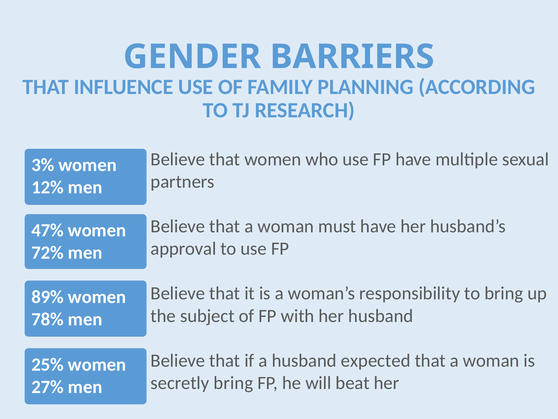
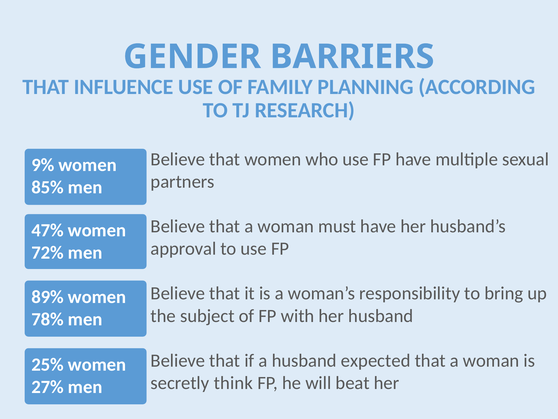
3%: 3% -> 9% (43, 165)
12%: 12% -> 85% (48, 187)
secretly bring: bring -> think (233, 382)
